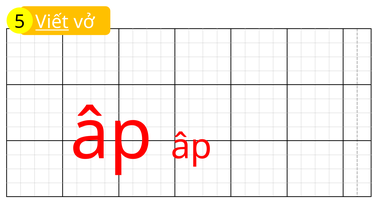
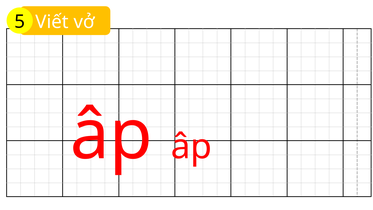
Viết underline: present -> none (52, 22)
